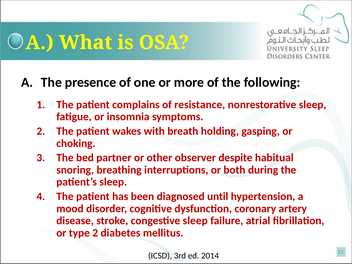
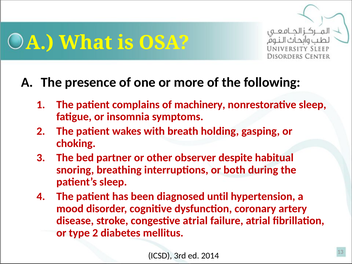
resistance: resistance -> machinery (200, 105)
congestive sleep: sleep -> atrial (195, 221)
